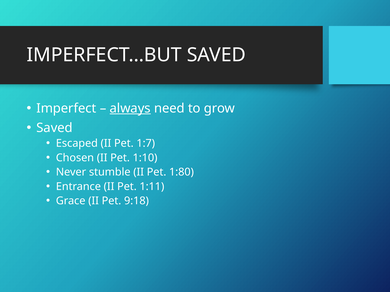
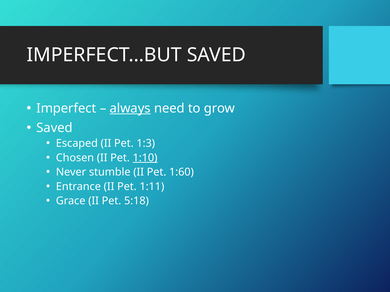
1:7: 1:7 -> 1:3 (146, 144)
1:10 underline: none -> present (145, 158)
1:80: 1:80 -> 1:60 (181, 172)
9:18: 9:18 -> 5:18 (136, 201)
